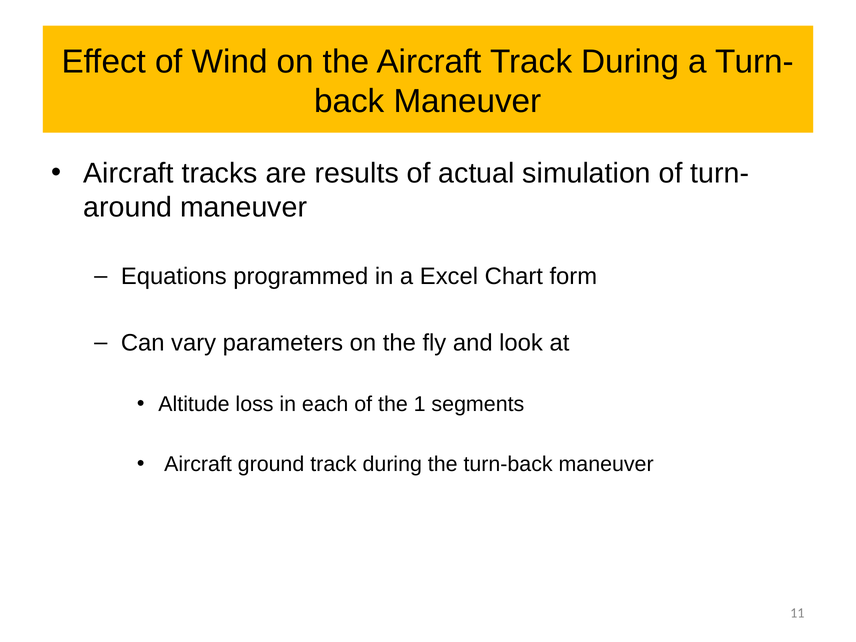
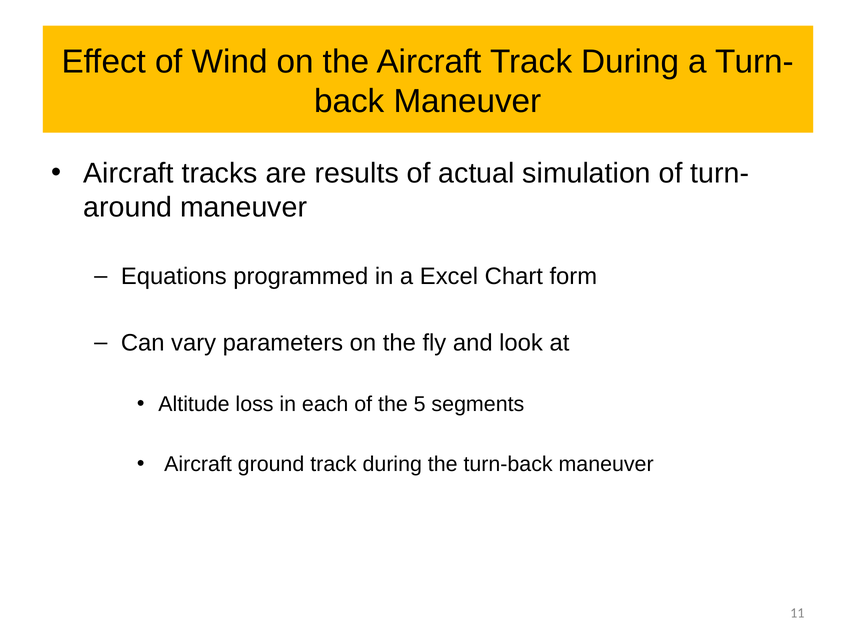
1: 1 -> 5 (420, 404)
